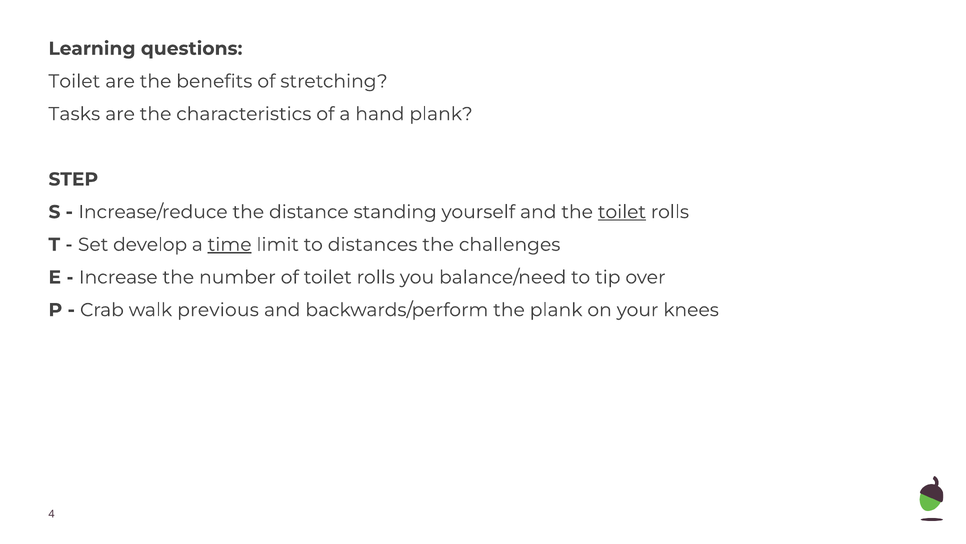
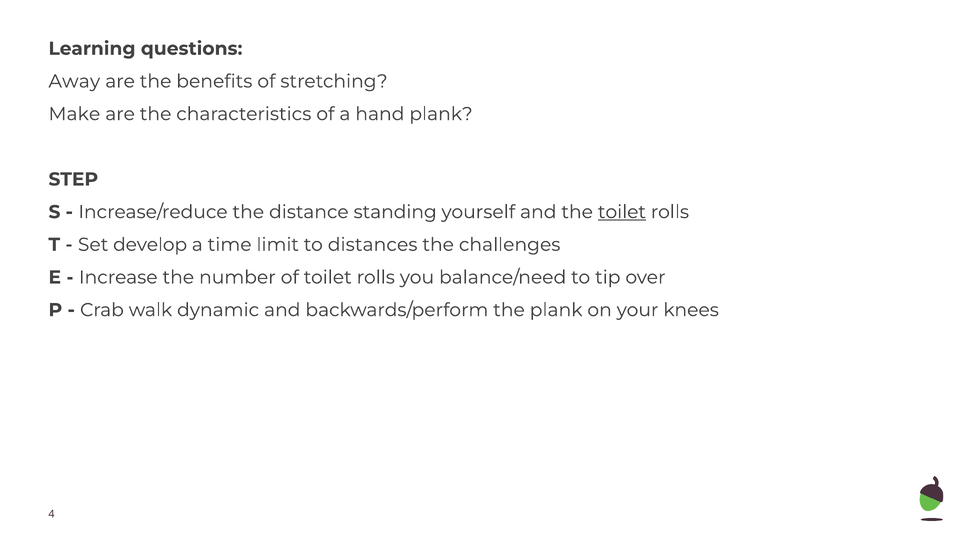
Toilet: Toilet -> Away (74, 81)
Tasks: Tasks -> Make (74, 114)
time underline: present -> none (230, 244)
previous: previous -> dynamic (218, 310)
